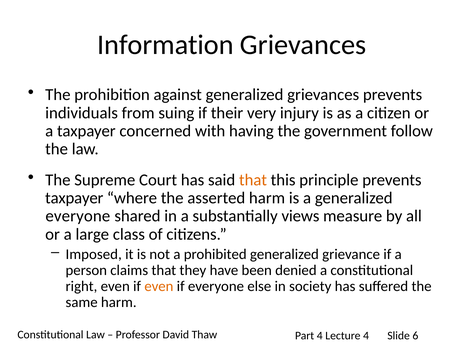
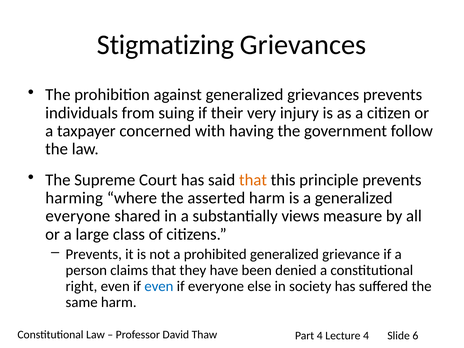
Information: Information -> Stigmatizing (166, 45)
taxpayer: taxpayer -> harming (74, 198)
Imposed: Imposed -> Prevents (94, 254)
even colour: orange -> blue (159, 286)
